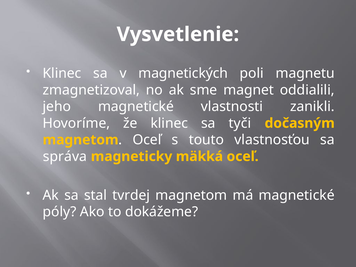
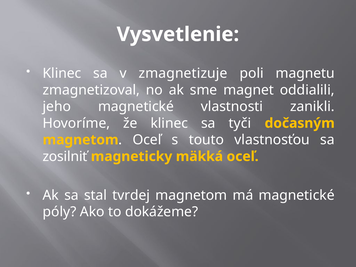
magnetických: magnetických -> zmagnetizuje (183, 73)
správa: správa -> zosilniť (65, 156)
